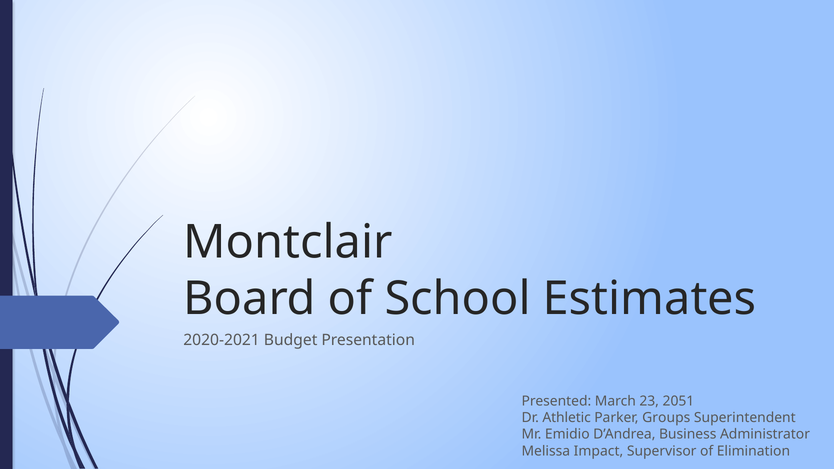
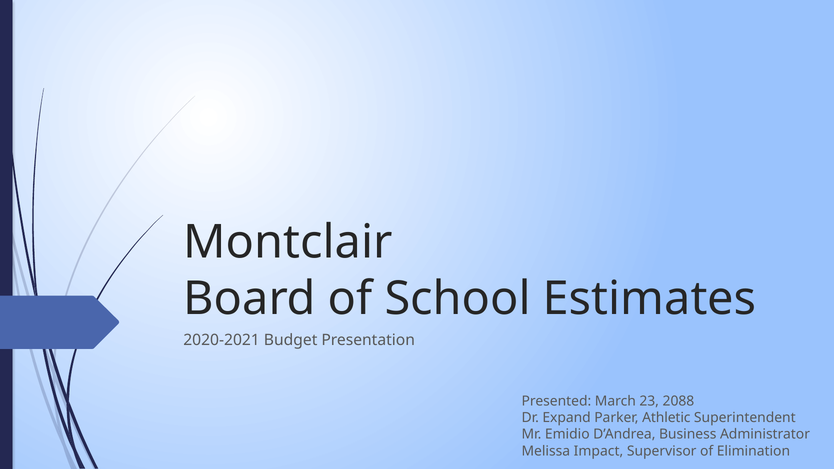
2051: 2051 -> 2088 (678, 401)
Athletic: Athletic -> Expand (567, 418)
Groups: Groups -> Athletic (666, 418)
